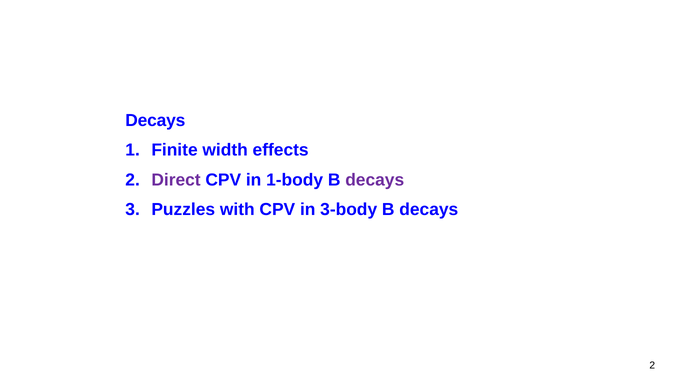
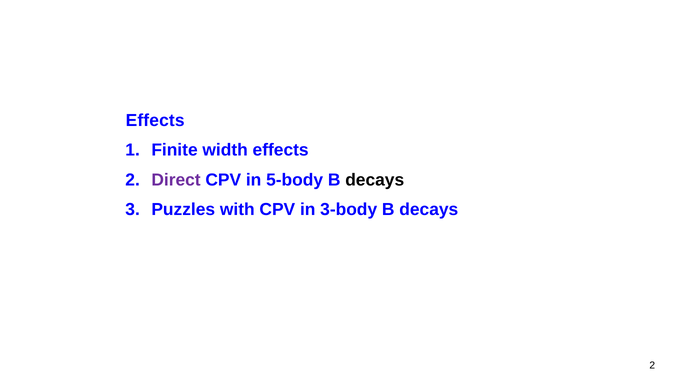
Decays: Decays -> Effects (155, 121)
1-body: 1-body -> 5-body (295, 180)
decays colour: purple -> black (375, 180)
